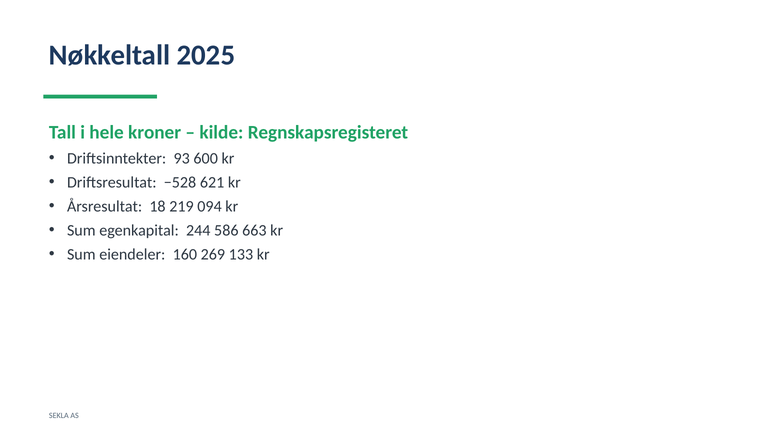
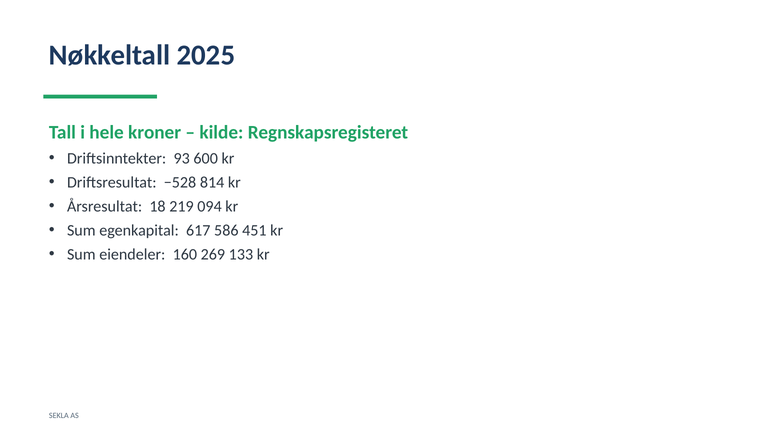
621: 621 -> 814 (212, 182)
244: 244 -> 617 (198, 231)
663: 663 -> 451 (254, 231)
